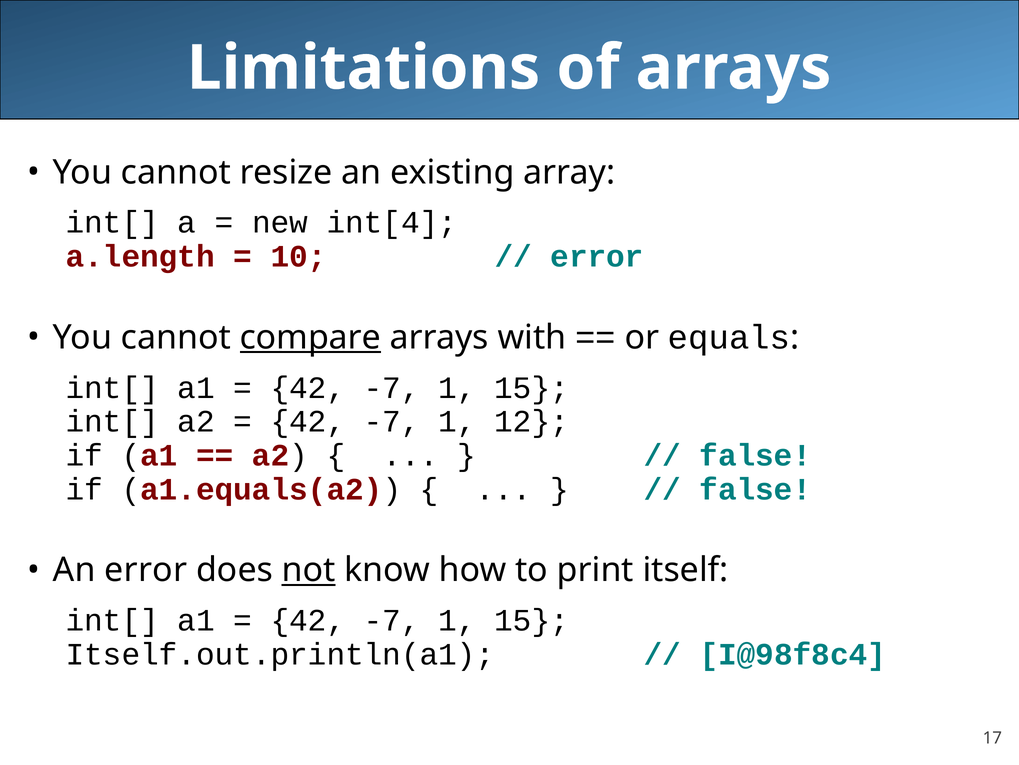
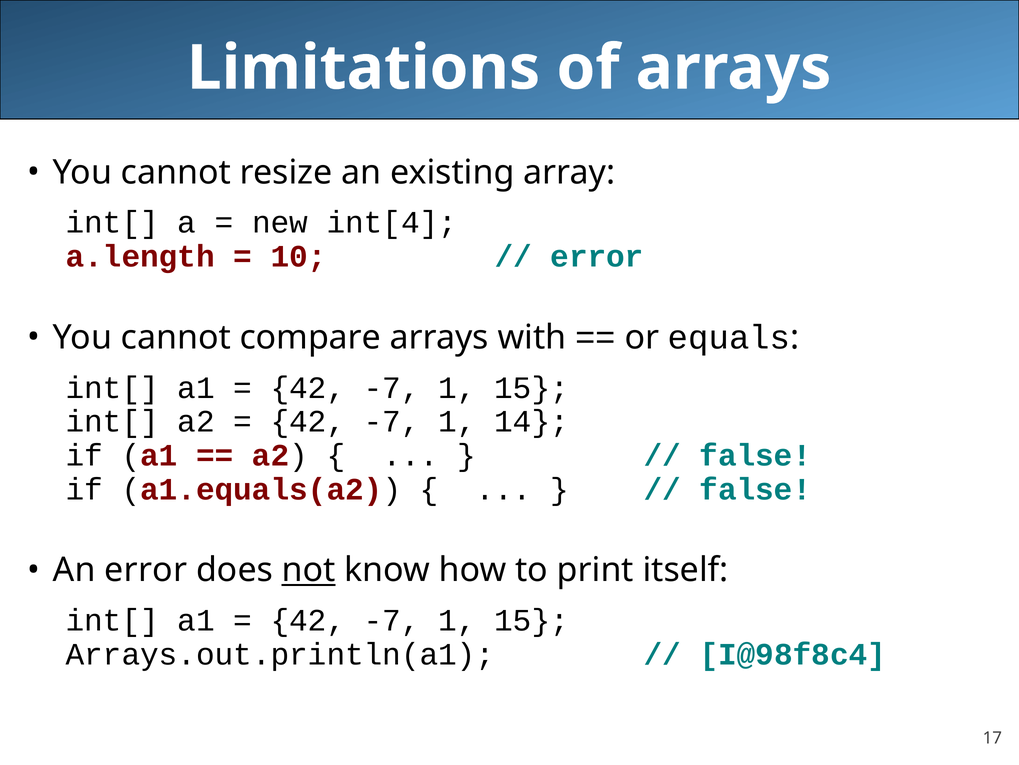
compare underline: present -> none (310, 337)
12: 12 -> 14 (532, 421)
Itself.out.println(a1: Itself.out.println(a1 -> Arrays.out.println(a1 (280, 654)
